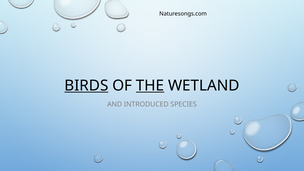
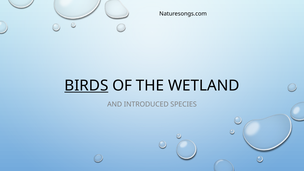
THE underline: present -> none (150, 86)
